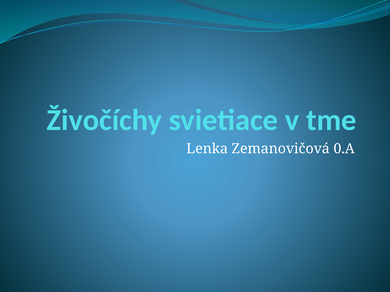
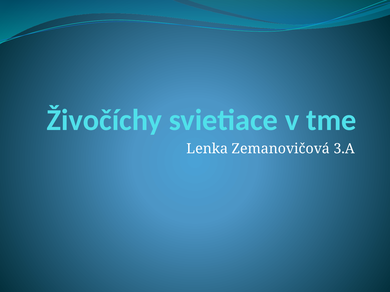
0.A: 0.A -> 3.A (344, 149)
